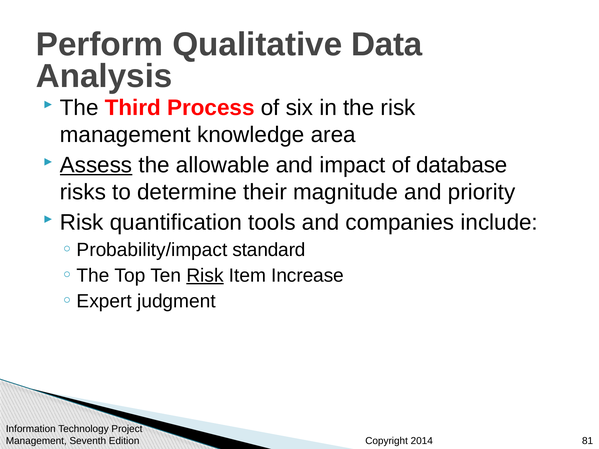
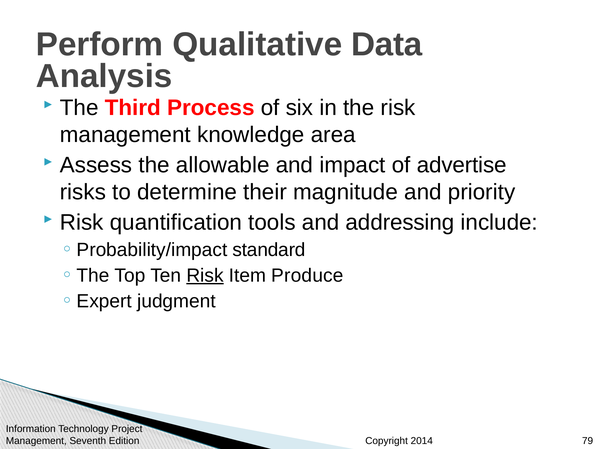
Assess underline: present -> none (96, 165)
database: database -> advertise (462, 165)
companies: companies -> addressing (400, 222)
Increase: Increase -> Produce (307, 276)
81: 81 -> 79 (588, 441)
